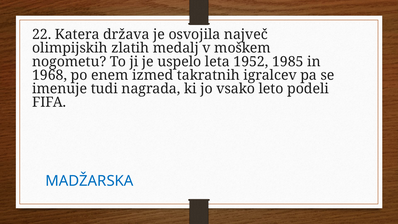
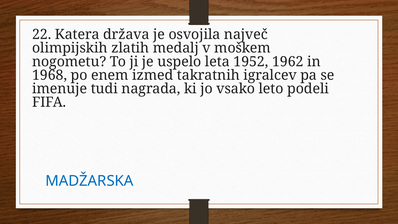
1985: 1985 -> 1962 (288, 62)
